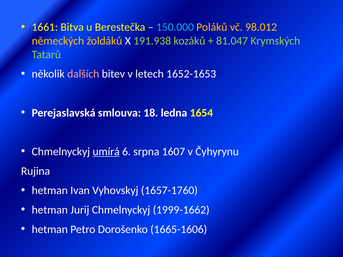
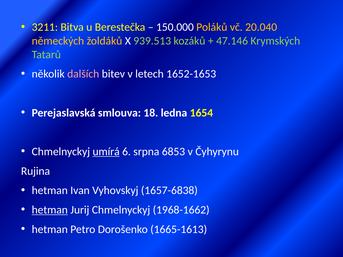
1661: 1661 -> 3211 (45, 27)
150.000 colour: light blue -> white (175, 27)
98.012: 98.012 -> 20.040 (261, 27)
191.938: 191.938 -> 939.513 (152, 41)
81.047: 81.047 -> 47.146 (232, 41)
1607: 1607 -> 6853 (173, 152)
1657-1760: 1657-1760 -> 1657-6838 (169, 191)
hetman underline: none -> present (50, 210)
1999-1662: 1999-1662 -> 1968-1662 (181, 210)
1665-1606: 1665-1606 -> 1665-1613 (179, 229)
